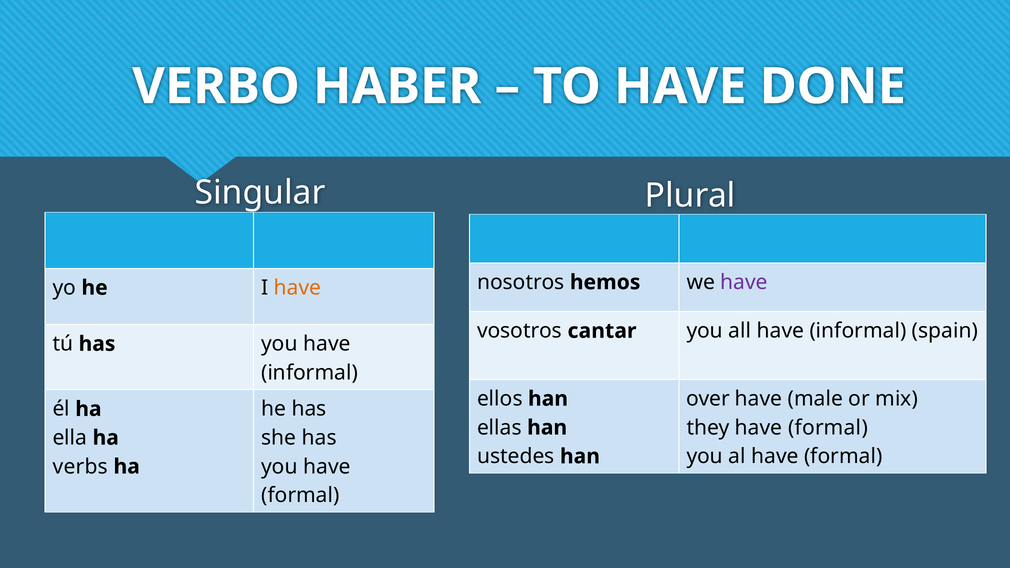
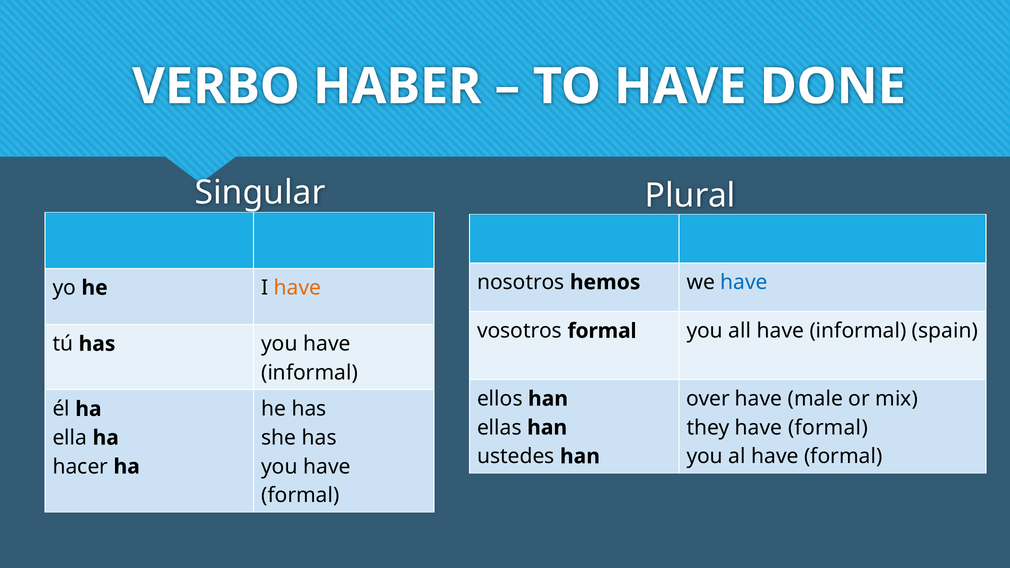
have colour: purple -> blue (744, 282)
vosotros cantar: cantar -> formal (602, 331)
verbs: verbs -> hacer (80, 467)
